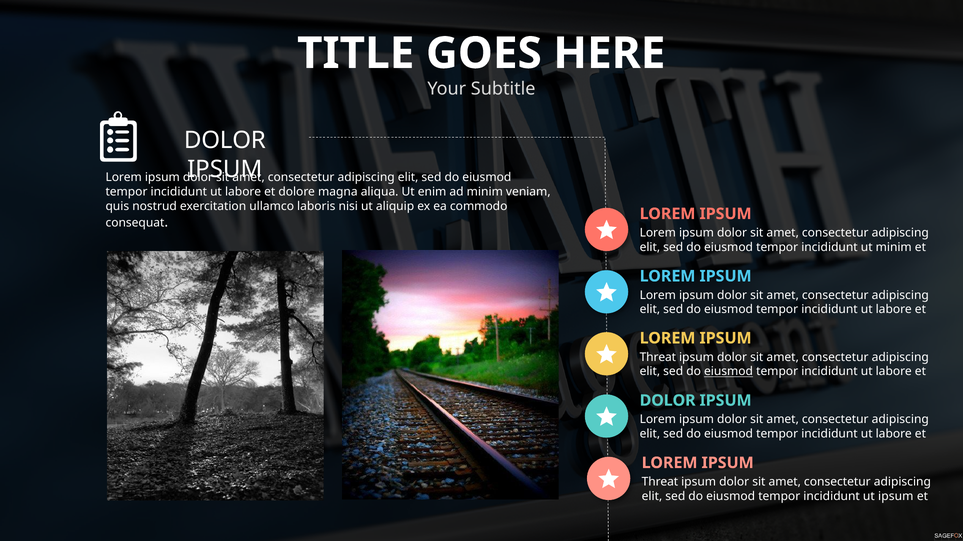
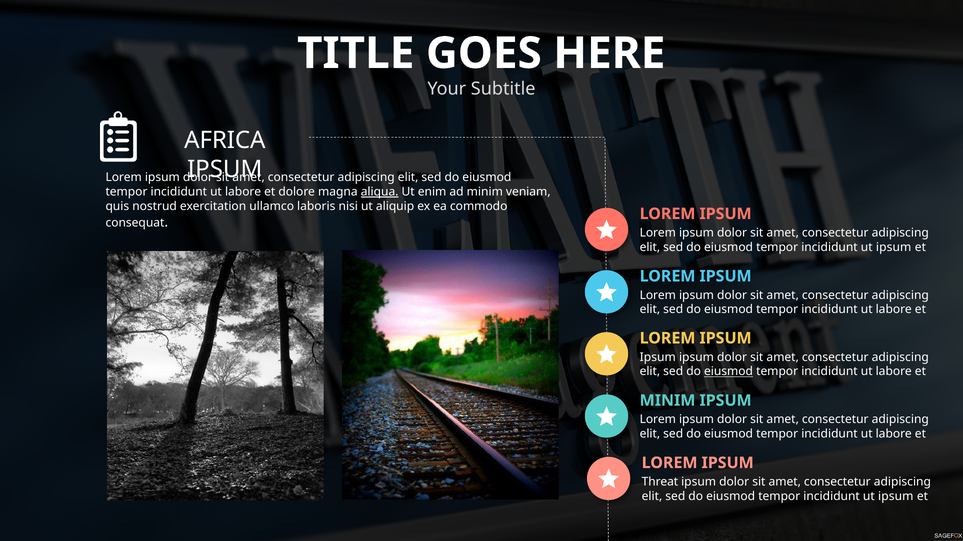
DOLOR: DOLOR -> AFRICA (225, 141)
aliqua underline: none -> present (380, 192)
minim: minim -> ipsum (894, 248)
Threat: Threat -> Ipsum (658, 358)
DOLOR: DOLOR -> MINIM (668, 401)
